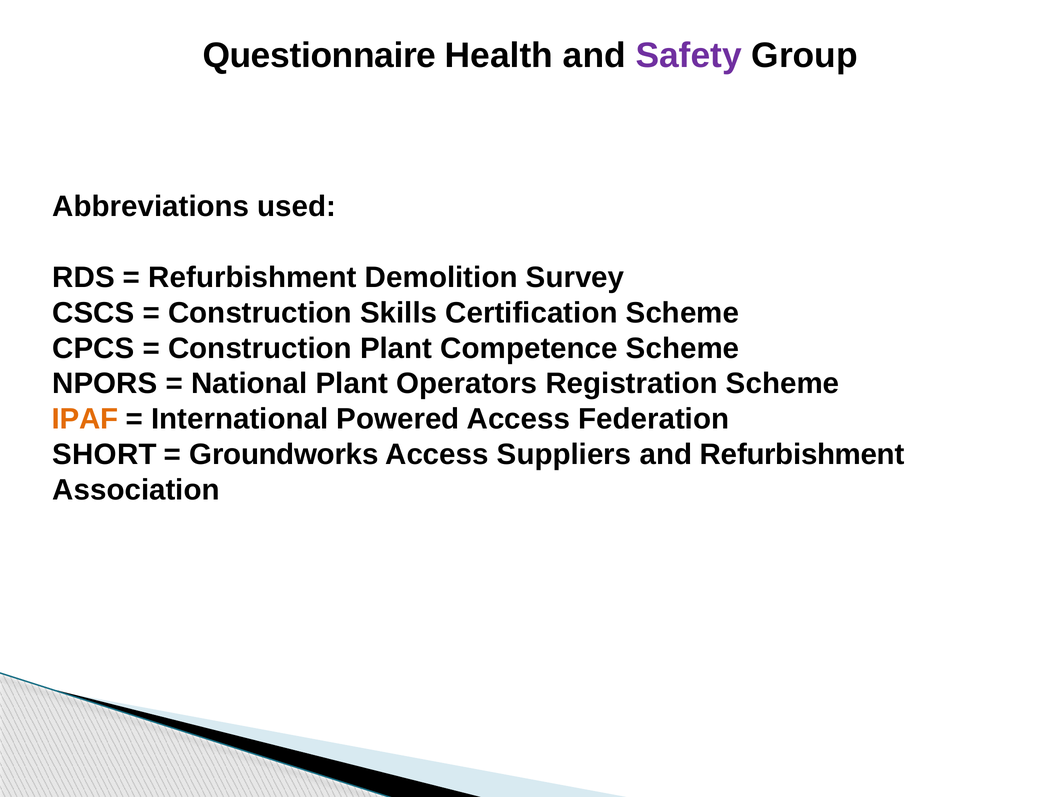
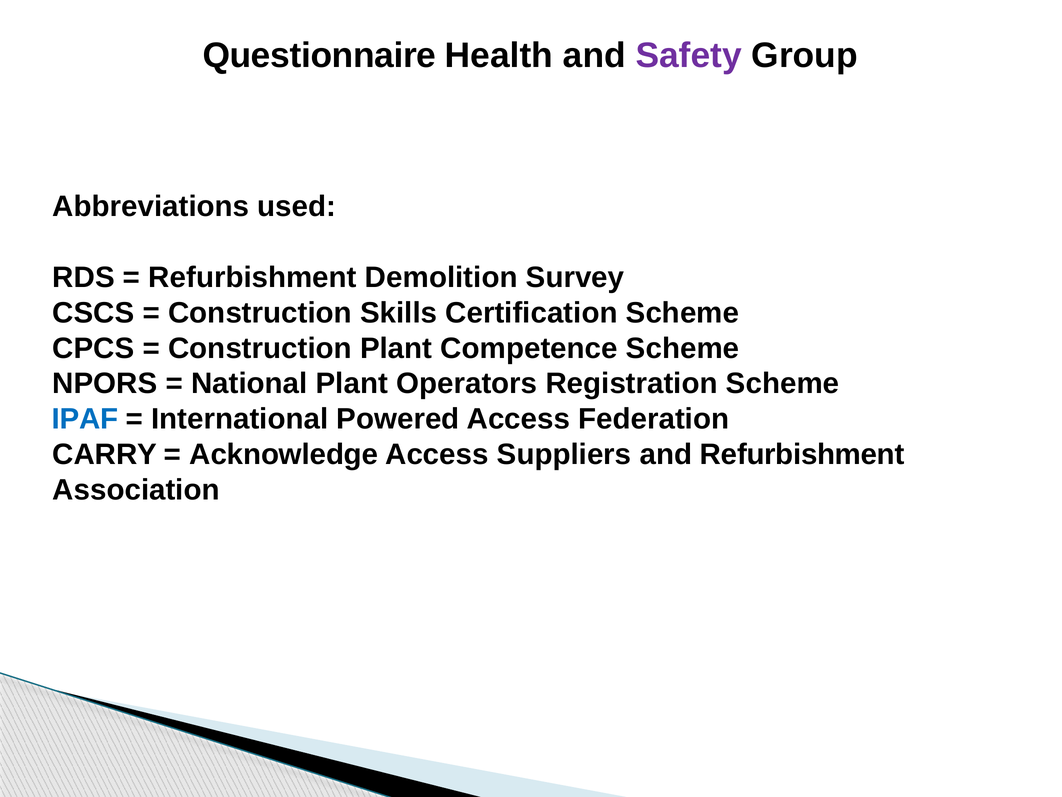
IPAF colour: orange -> blue (85, 419)
SHORT: SHORT -> CARRY (105, 454)
Groundworks: Groundworks -> Acknowledge (284, 454)
